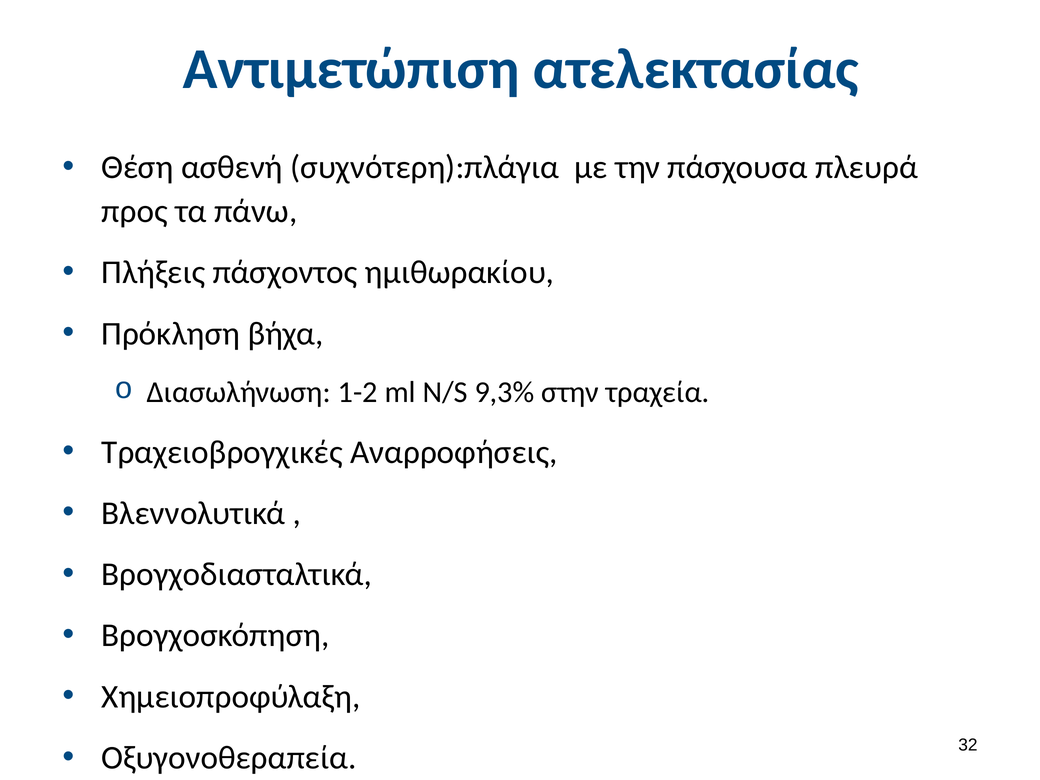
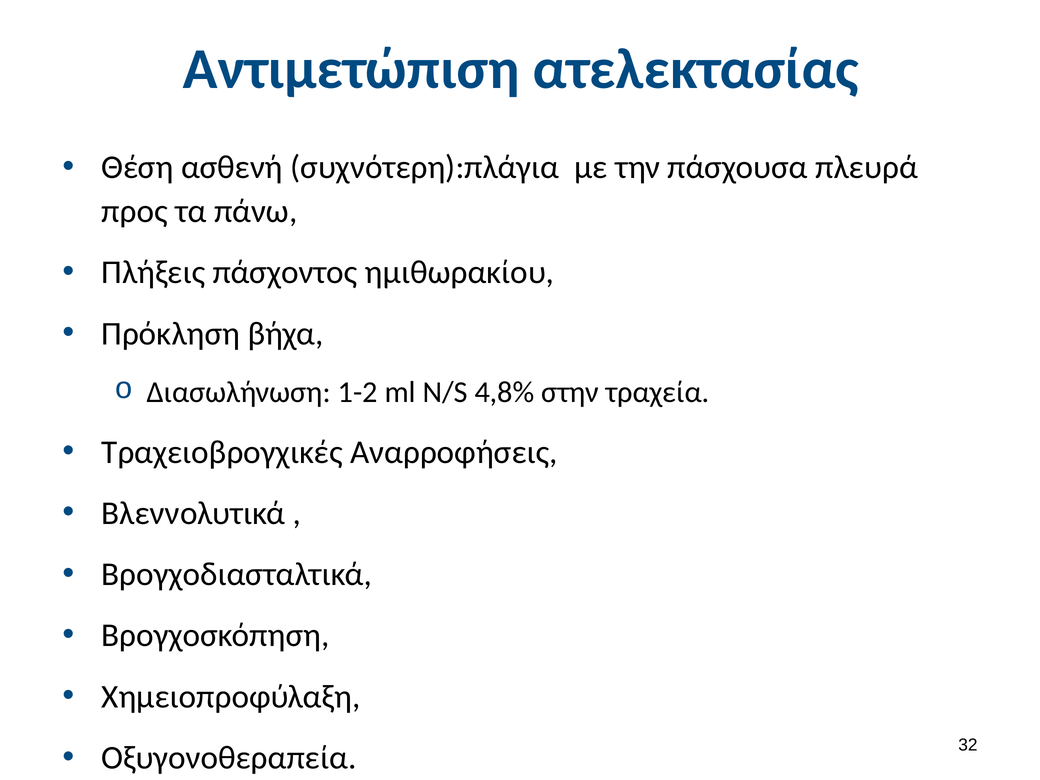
9,3%: 9,3% -> 4,8% (505, 392)
